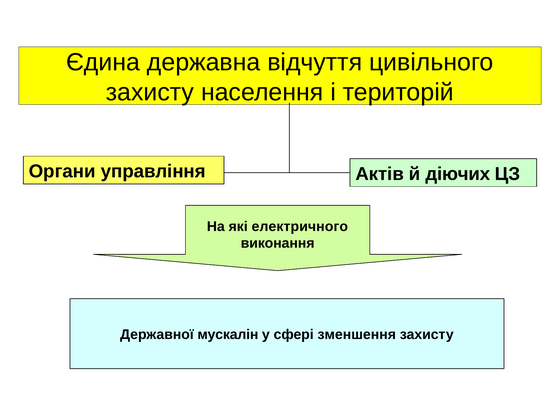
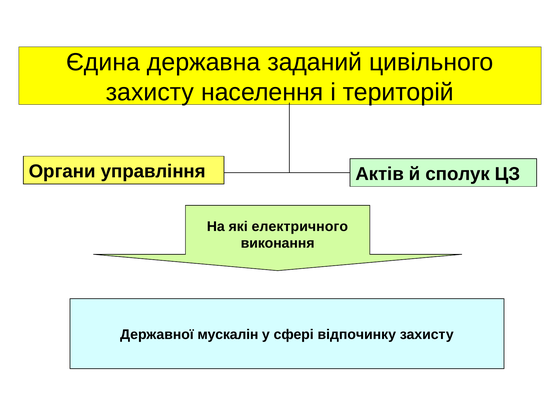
відчуття: відчуття -> заданий (315, 62)
діючих: діючих -> сполук (458, 174)
зменшення: зменшення -> відпочинку (357, 335)
